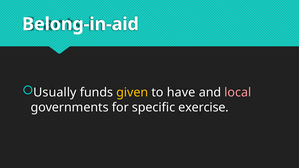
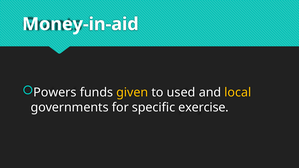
Belong-in-aid: Belong-in-aid -> Money-in-aid (80, 24)
Usually: Usually -> Powers (55, 92)
have: have -> used (181, 92)
local colour: pink -> yellow (238, 92)
